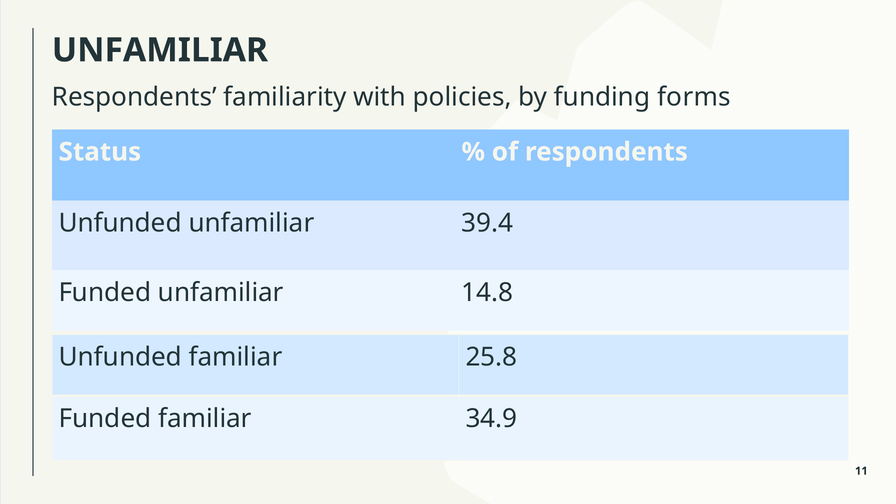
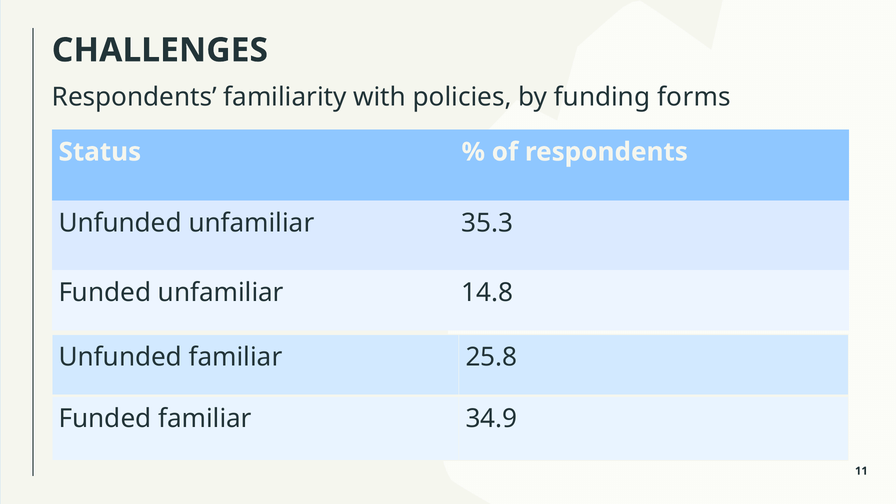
UNFAMILIAR: UNFAMILIAR -> CHALLENGES (160, 50)
39.4: 39.4 -> 35.3 (487, 223)
